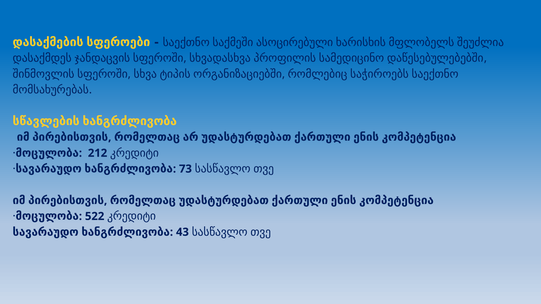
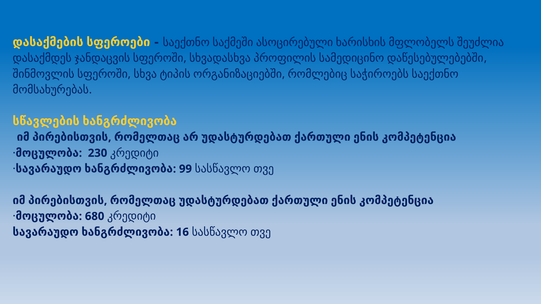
212: 212 -> 230 (98, 153)
73: 73 -> 99 (185, 169)
522: 522 -> 680 (95, 216)
43: 43 -> 16 (182, 232)
